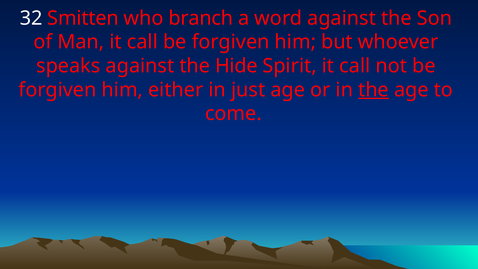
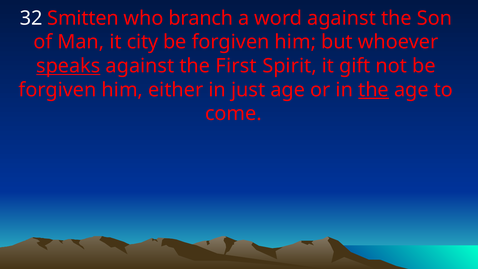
Man it call: call -> city (142, 42)
speaks underline: none -> present (68, 66)
Hide: Hide -> First (236, 66)
Spirit it call: call -> gift (355, 66)
